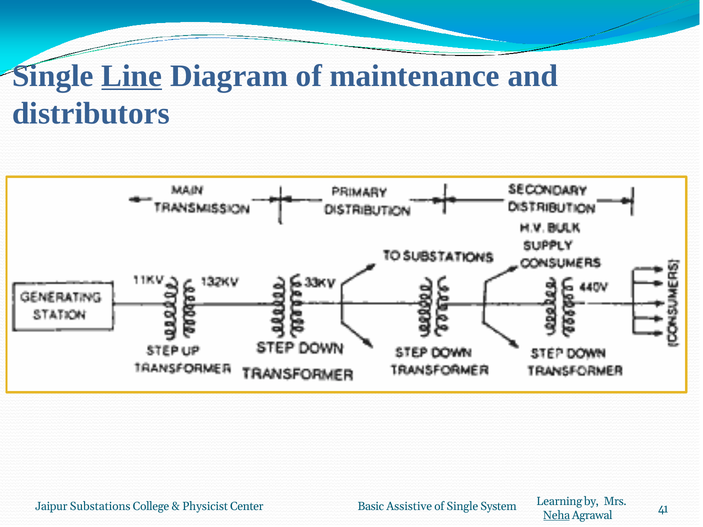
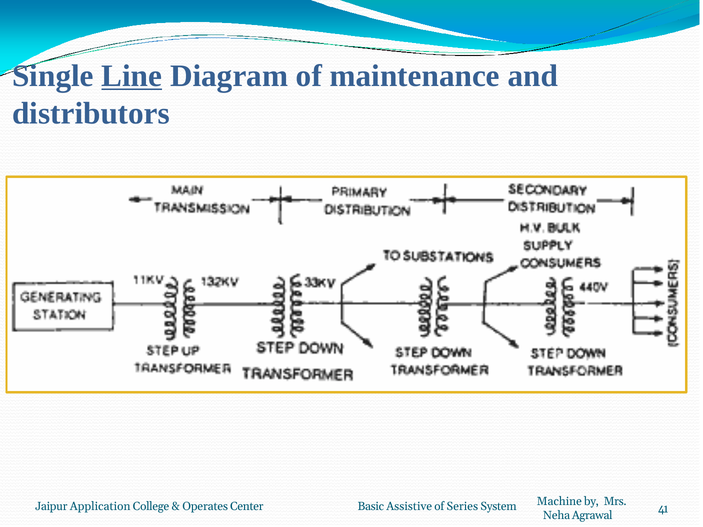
Substations: Substations -> Application (100, 507)
Physicist: Physicist -> Operates (205, 507)
of Single: Single -> Series (462, 507)
Learning: Learning -> Machine (559, 501)
Neha underline: present -> none (557, 515)
